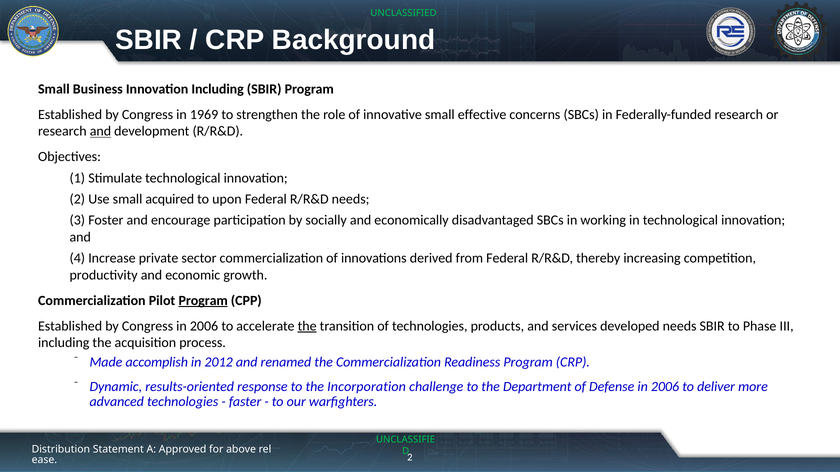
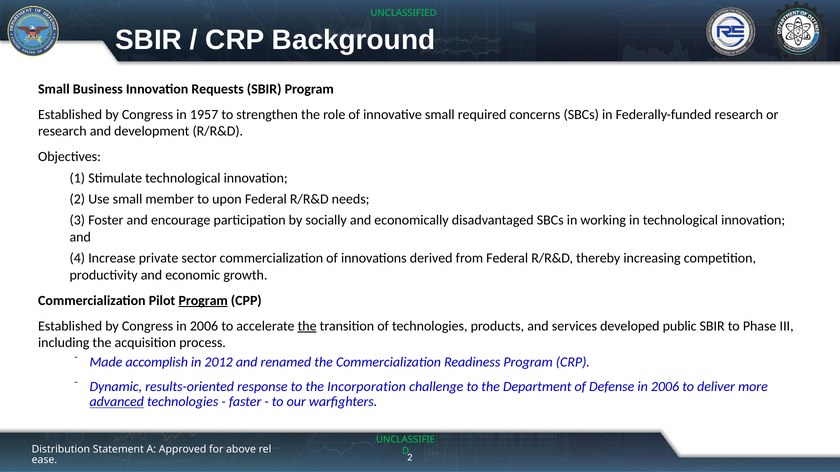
Innovation Including: Including -> Requests (218, 89)
1969: 1969 -> 1957 (204, 115)
effective: effective -> required (482, 115)
and underline: present -> none (100, 131)
acquired: acquired -> member (170, 199)
developed needs: needs -> public (680, 326)
advanced underline: none -> present (117, 402)
